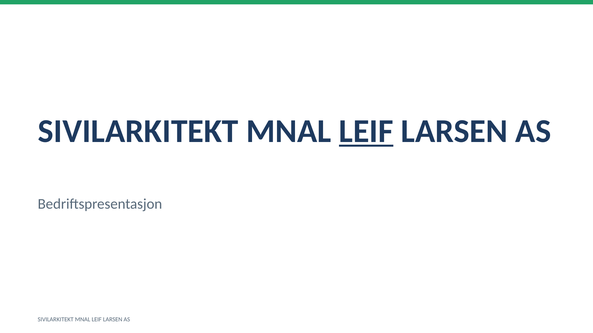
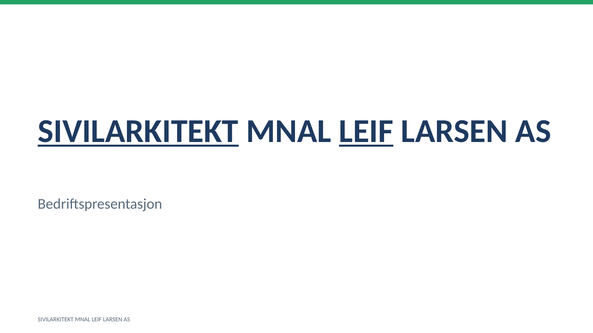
SIVILARKITEKT underline: none -> present (138, 132)
